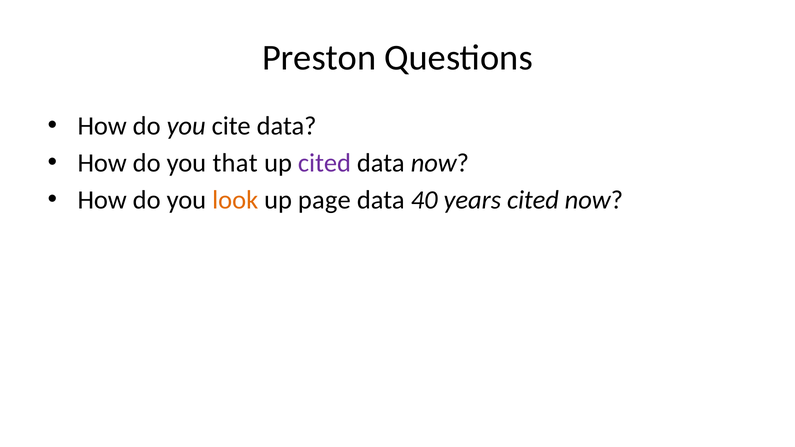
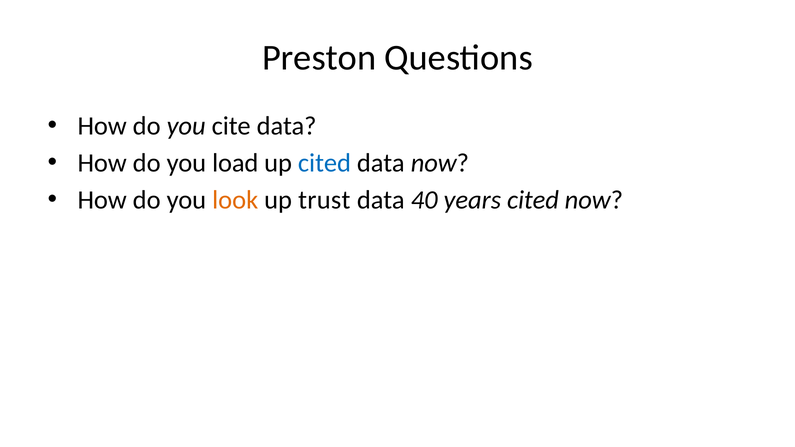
that: that -> load (235, 163)
cited colour: purple -> blue (324, 163)
page: page -> trust (324, 200)
